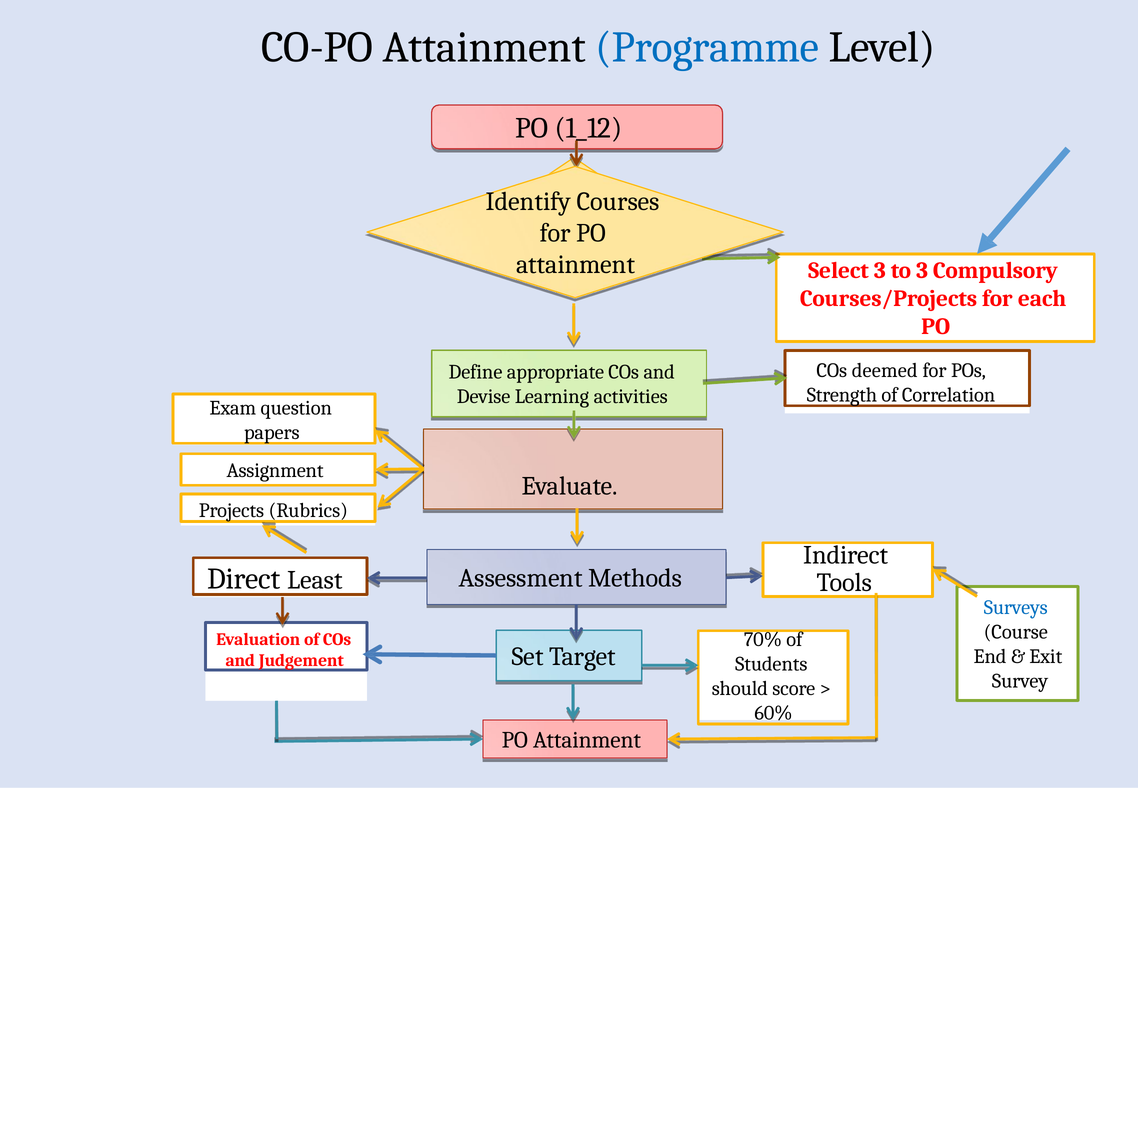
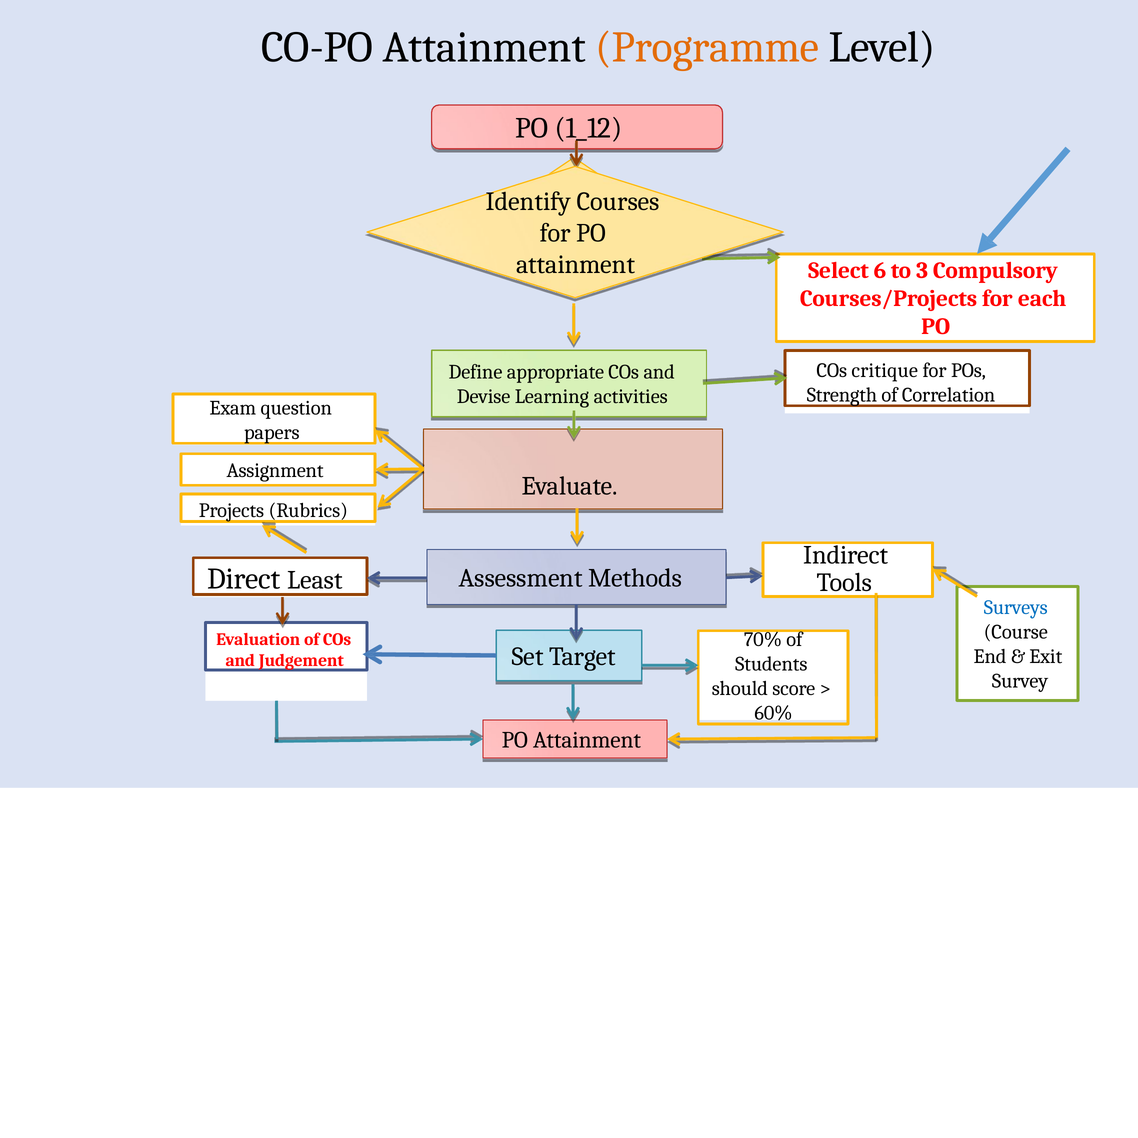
Programme colour: blue -> orange (707, 47)
Select 3: 3 -> 6 (880, 271)
deemed: deemed -> critique (885, 370)
